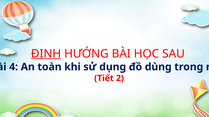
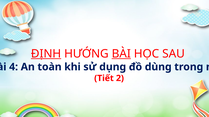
BÀI underline: none -> present (121, 54)
